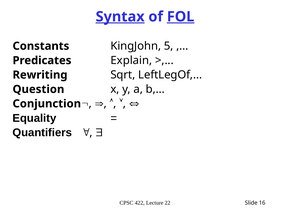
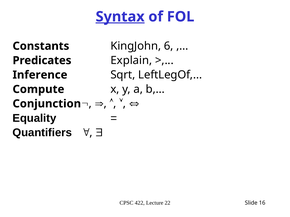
FOL underline: present -> none (181, 17)
5: 5 -> 6 (169, 46)
Rewriting: Rewriting -> Inference (40, 75)
Question: Question -> Compute (38, 89)
